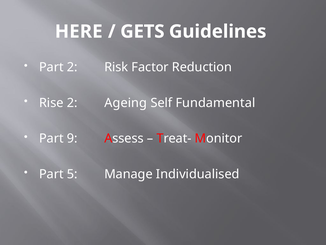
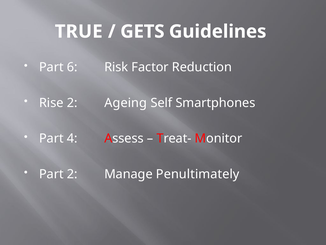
HERE: HERE -> TRUE (79, 31)
Part 2: 2 -> 6 (72, 67)
Fundamental: Fundamental -> Smartphones (215, 103)
9: 9 -> 4 (72, 138)
Part 5: 5 -> 2 (72, 174)
Individualised: Individualised -> Penultimately (198, 174)
